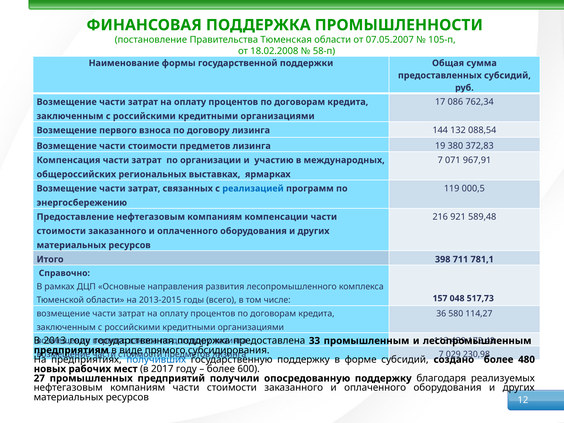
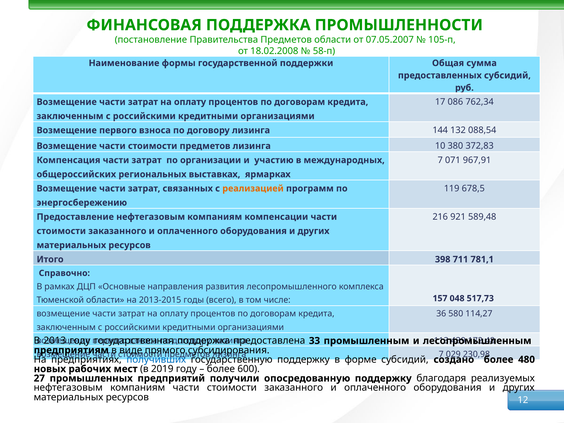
Правительства Тюменская: Тюменская -> Предметов (286, 40)
19: 19 -> 10 (440, 146)
000,5: 000,5 -> 678,5 (473, 188)
реализацией colour: blue -> orange (253, 188)
2017: 2017 -> 2019 (162, 369)
